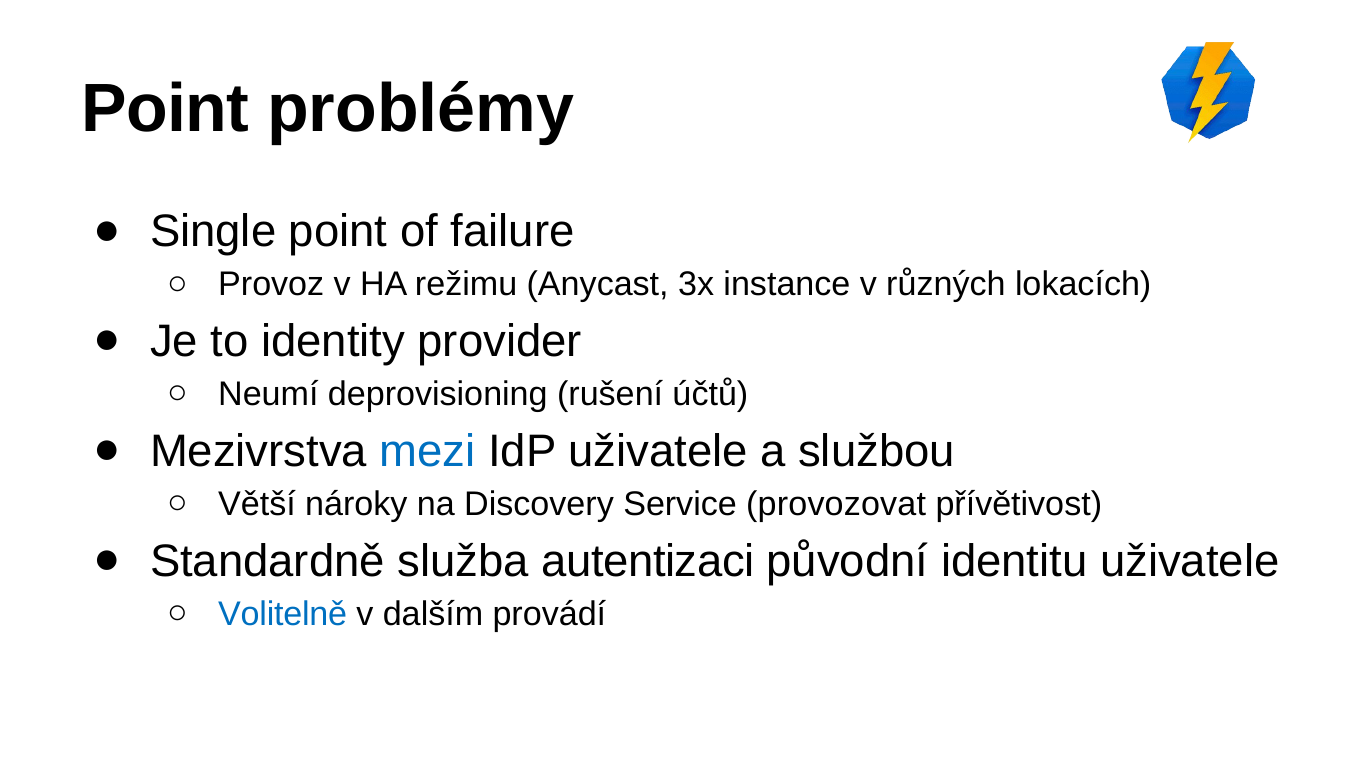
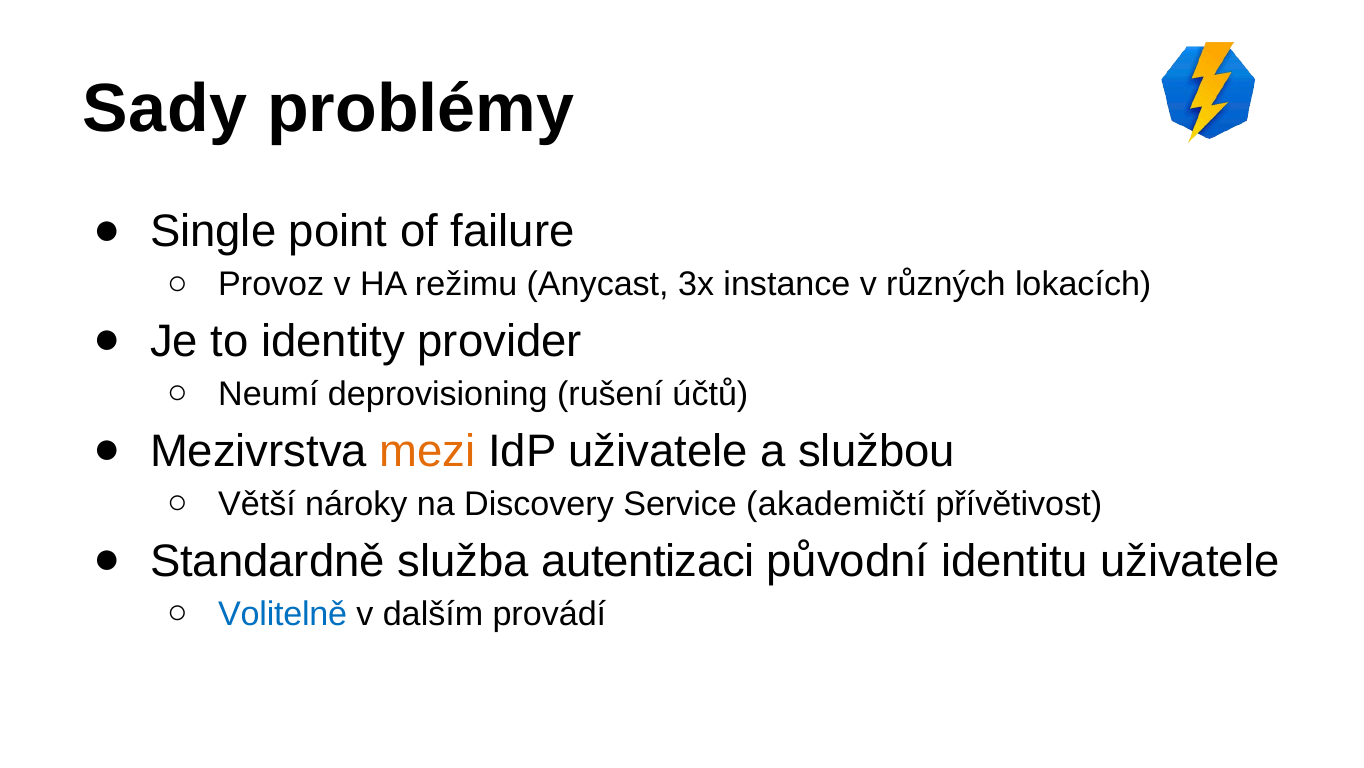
Point: Point -> Sady (165, 109)
mezi colour: blue -> orange (428, 451)
provozovat: provozovat -> akademičtí (836, 504)
